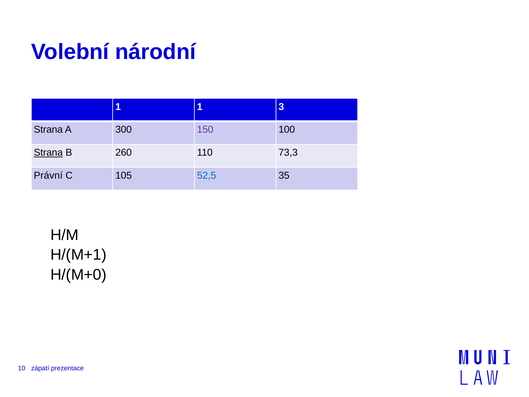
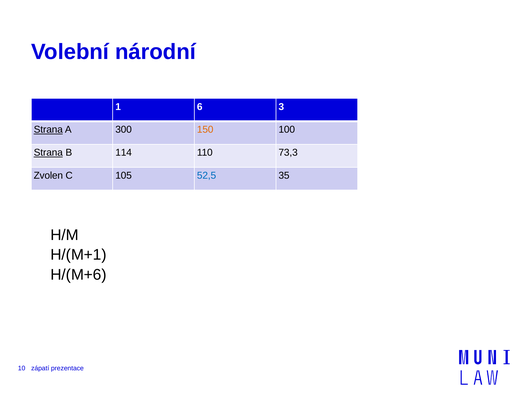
1 1: 1 -> 6 (200, 107)
Strana underline: none -> present (48, 130)
150 colour: purple -> orange (205, 130)
260: 260 -> 114 (124, 153)
Právní: Právní -> Zvolen (48, 175)
H/(M+0: H/(M+0 -> H/(M+6 (79, 275)
